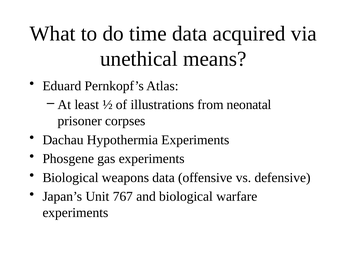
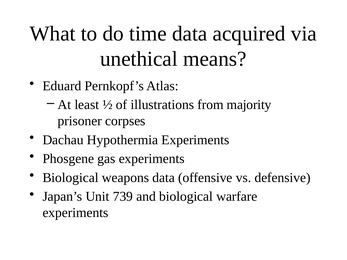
neonatal: neonatal -> majority (249, 105)
767: 767 -> 739 (123, 197)
